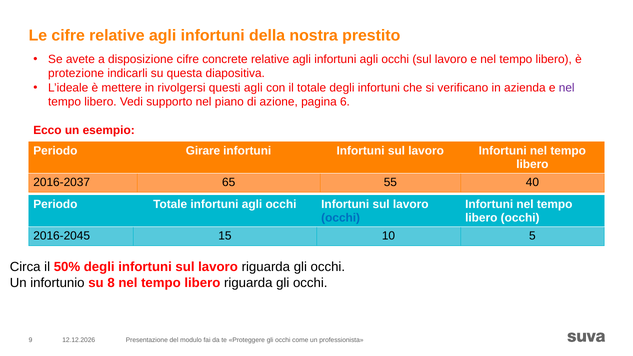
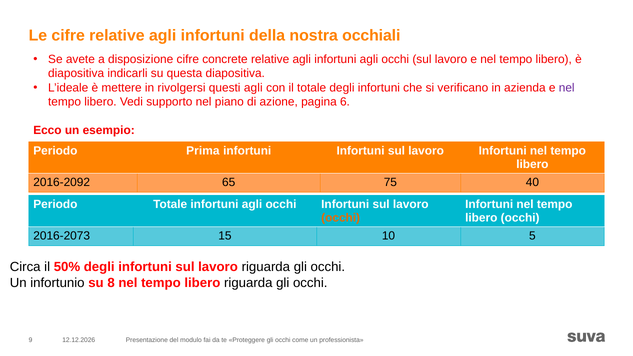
prestito: prestito -> occhiali (371, 35)
protezione: protezione -> diapositiva (76, 74)
Girare: Girare -> Prima (203, 151)
2016-2037: 2016-2037 -> 2016-2092 (62, 182)
55: 55 -> 75 (390, 182)
occhi colour: blue -> orange (341, 218)
2016-2045: 2016-2045 -> 2016-2073 (62, 236)
